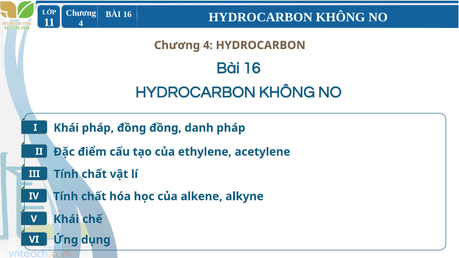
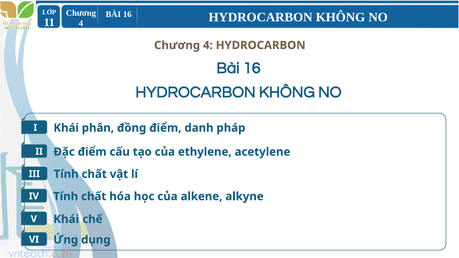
Khái pháp: pháp -> phân (98, 128)
đồng đồng: đồng -> điểm (165, 128)
